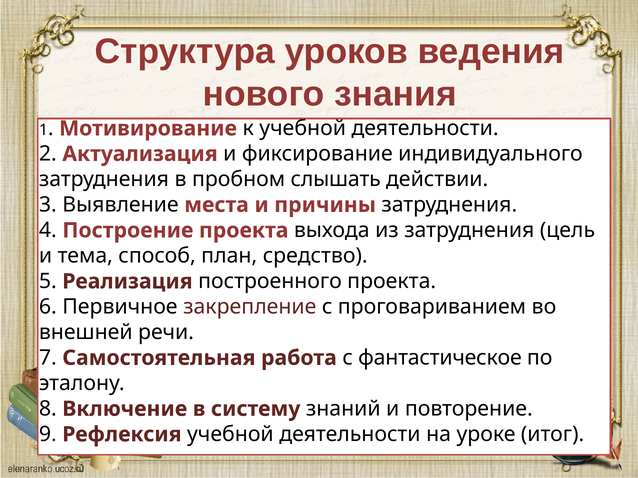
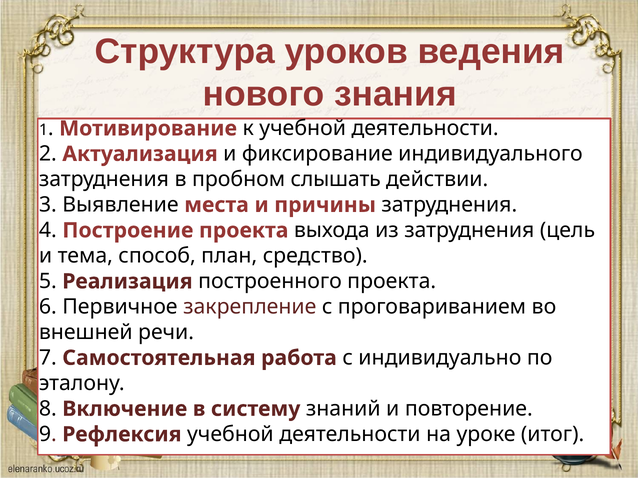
фантастическое: фантастическое -> индивидуально (440, 358)
